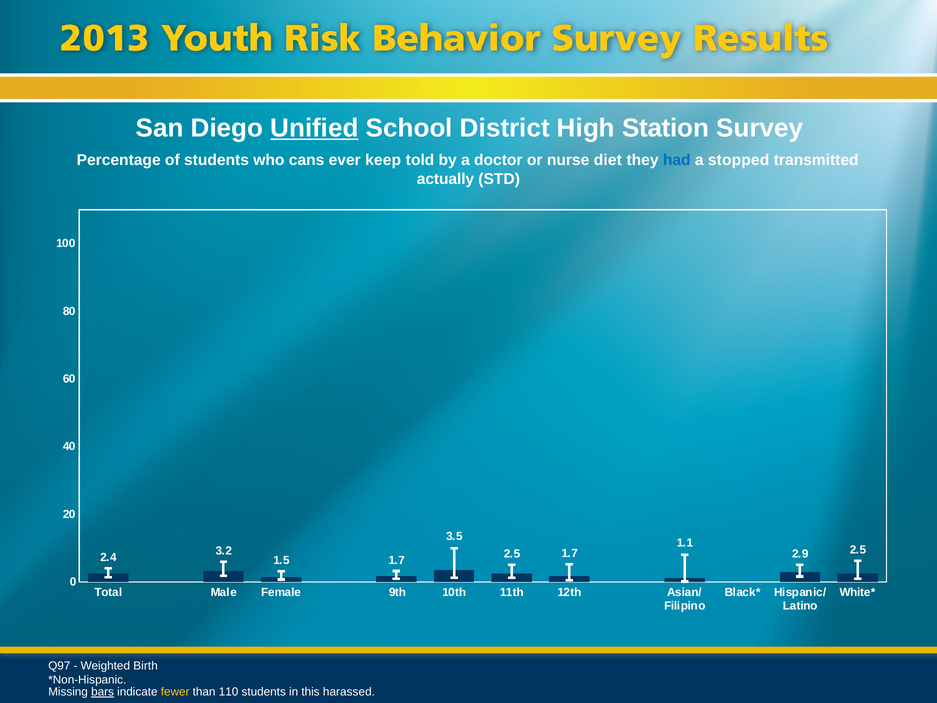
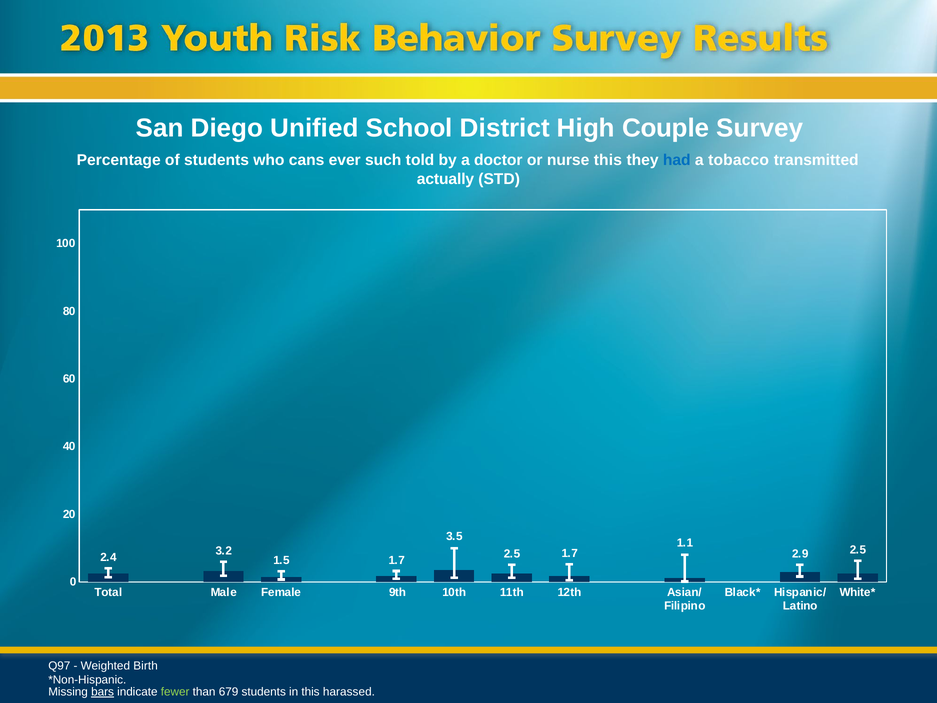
Unified underline: present -> none (314, 128)
Station: Station -> Couple (666, 128)
keep: keep -> such (383, 160)
nurse diet: diet -> this (608, 160)
stopped: stopped -> tobacco (739, 160)
fewer colour: yellow -> light green (175, 692)
110: 110 -> 679 (229, 692)
